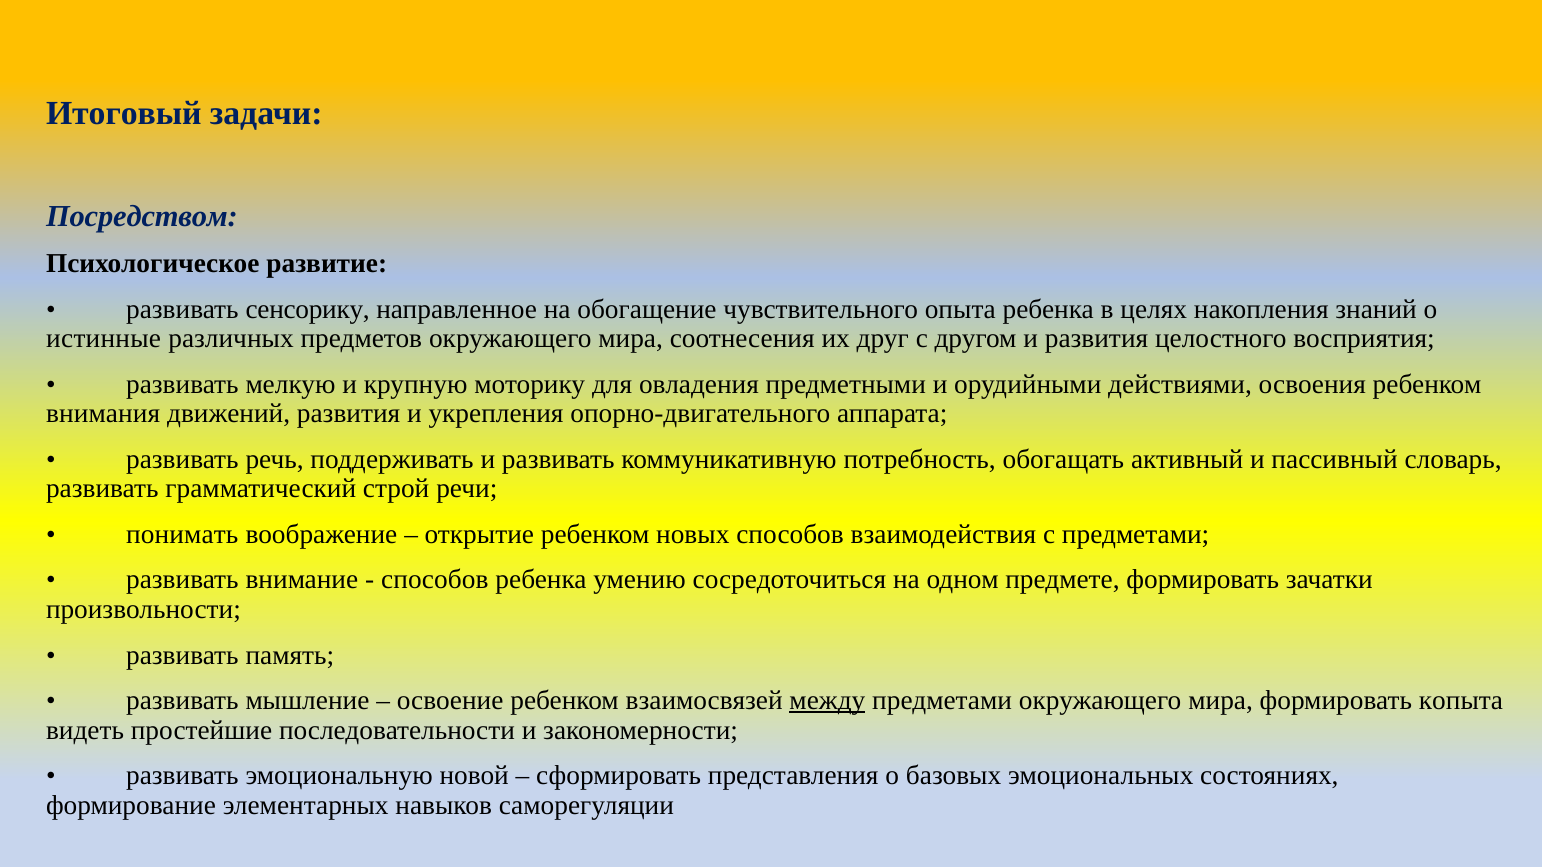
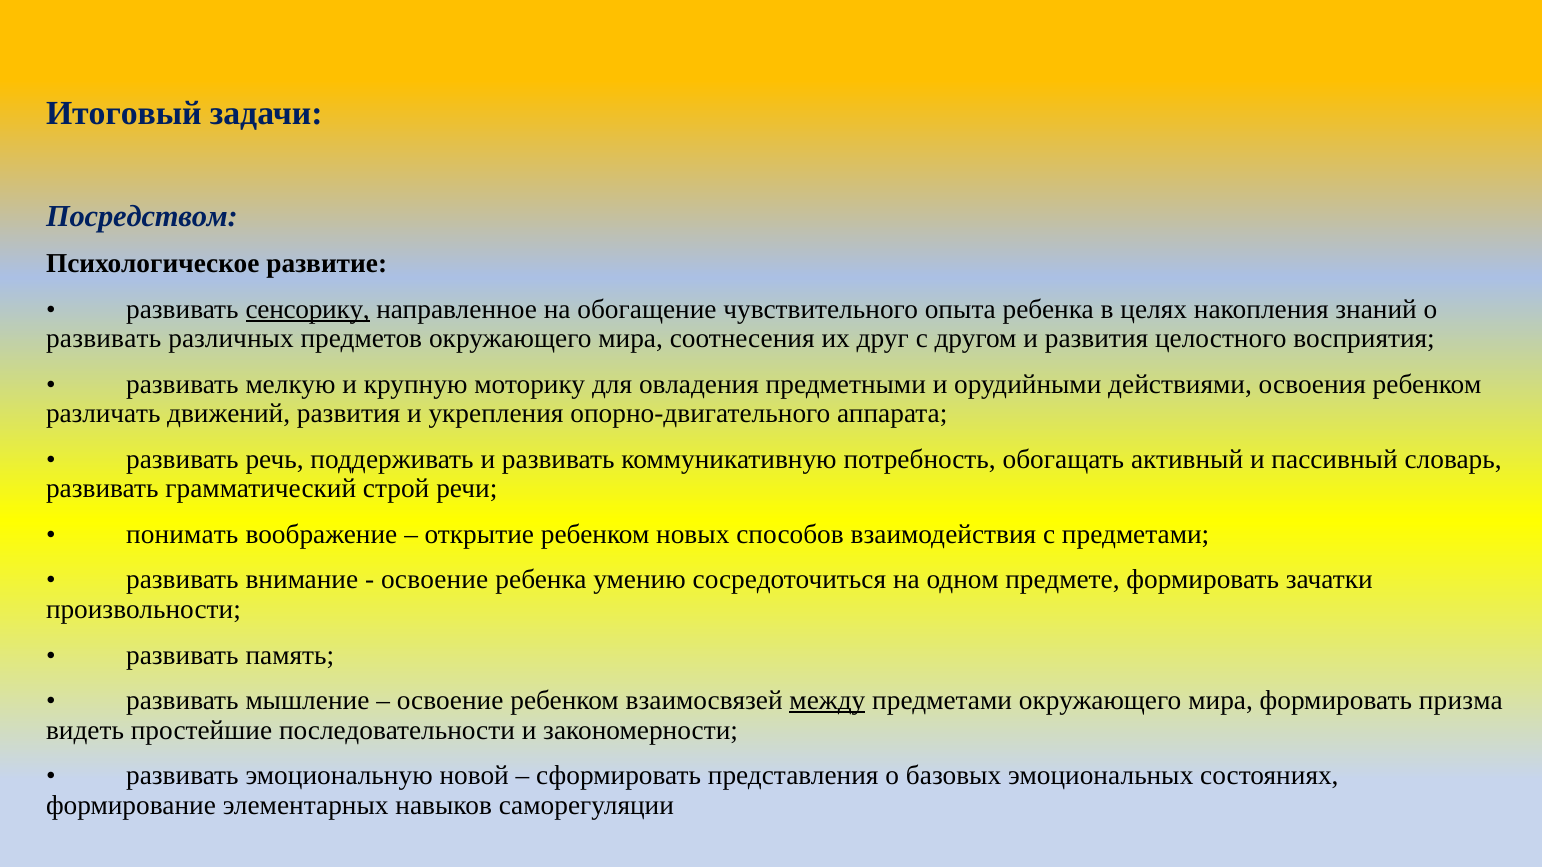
сенсорику underline: none -> present (308, 309)
истинные: истинные -> развивать (104, 339)
внимания: внимания -> различать (103, 414)
способов: способов -> освоение (435, 580)
копыта: копыта -> призма (1461, 701)
